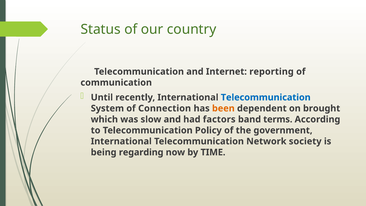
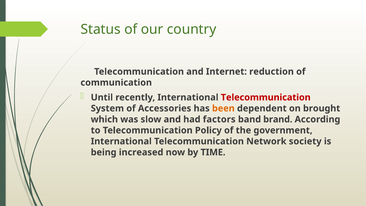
reporting: reporting -> reduction (272, 72)
Telecommunication colour: blue -> red (266, 97)
Connection: Connection -> Accessories (165, 108)
terms: terms -> brand (278, 119)
regarding: regarding -> increased (141, 152)
